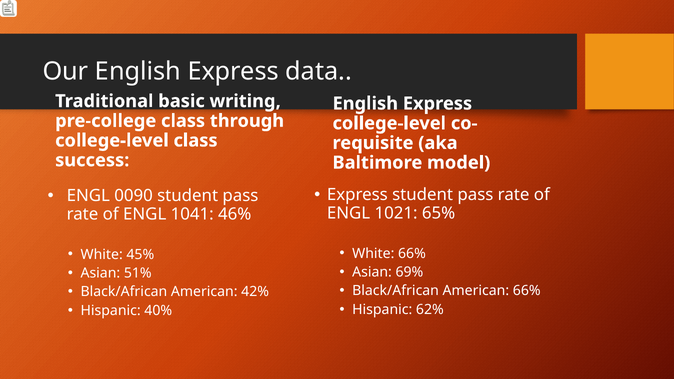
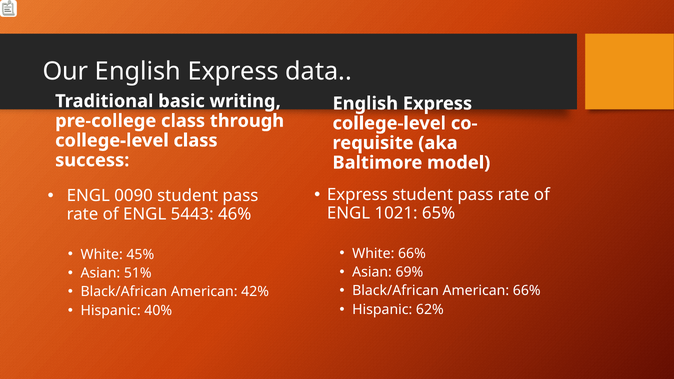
1041: 1041 -> 5443 (192, 214)
